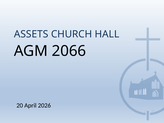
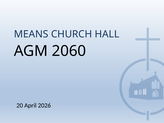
ASSETS: ASSETS -> MEANS (31, 34)
2066: 2066 -> 2060 (69, 51)
